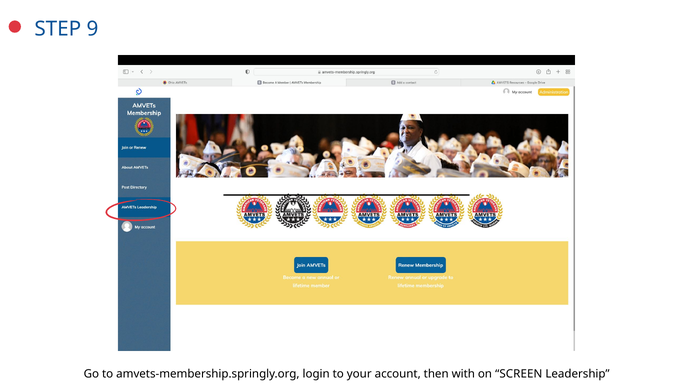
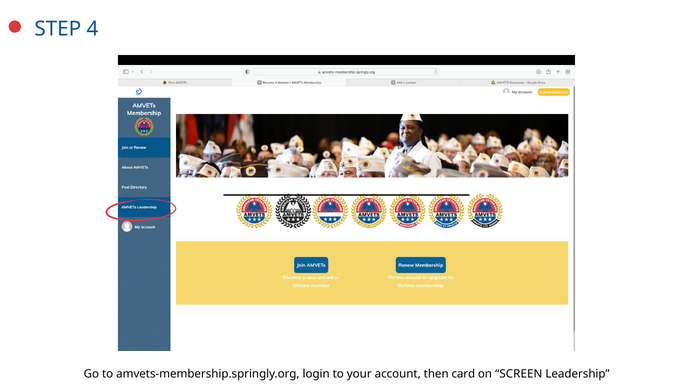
9: 9 -> 4 (93, 29)
with: with -> card (463, 374)
